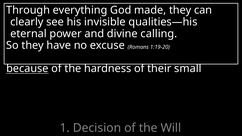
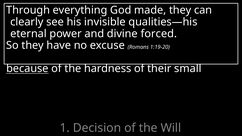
calling: calling -> forced (159, 34)
